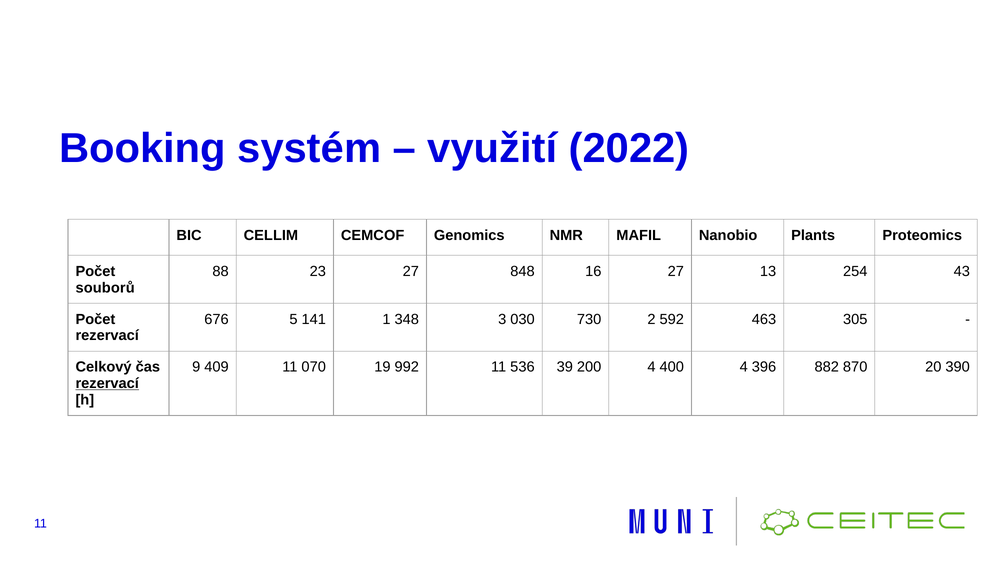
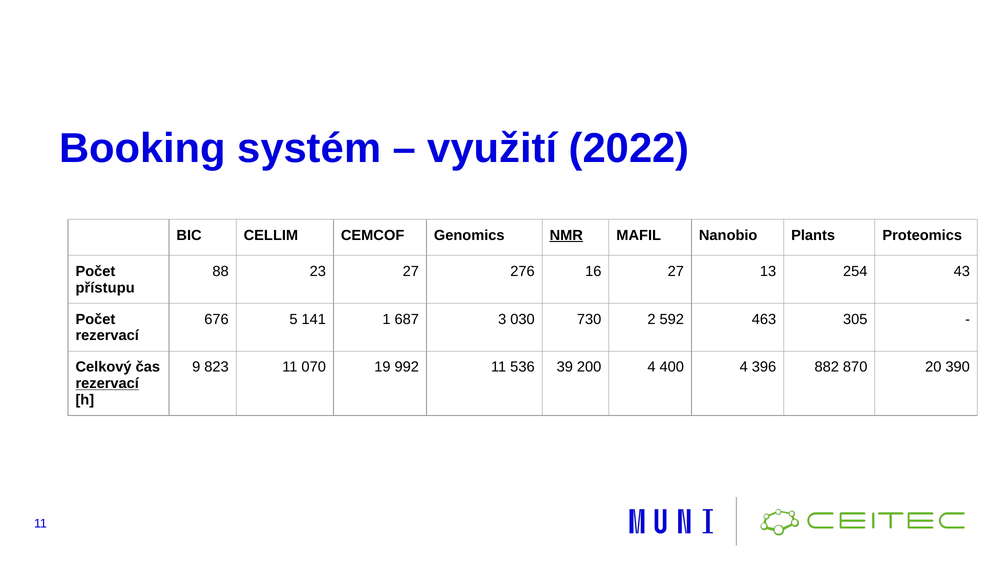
NMR underline: none -> present (566, 235)
848: 848 -> 276 (522, 271)
souborů: souborů -> přístupu (105, 288)
348: 348 -> 687 (407, 319)
409: 409 -> 823 (217, 367)
